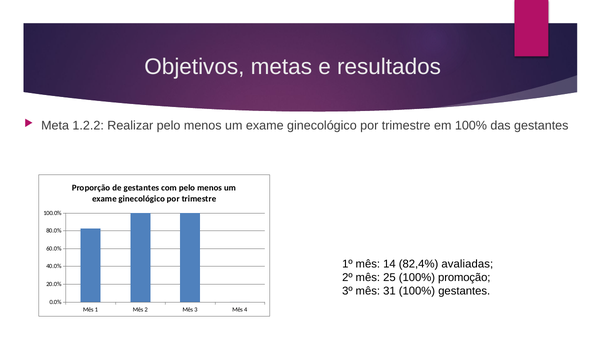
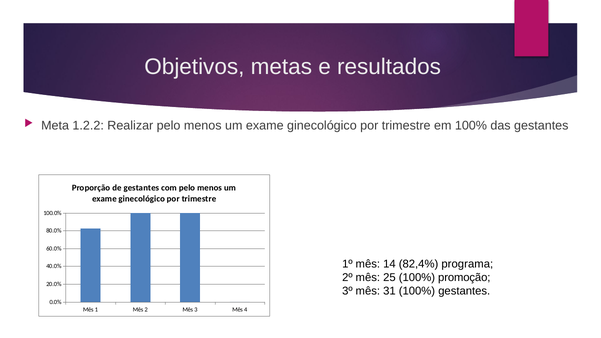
avaliadas: avaliadas -> programa (467, 264)
